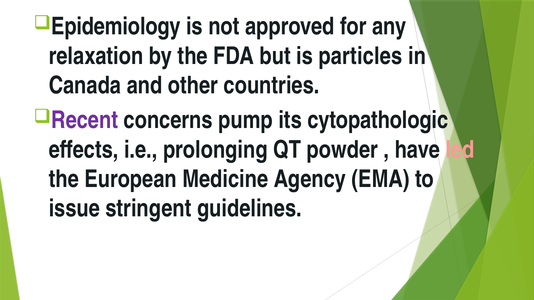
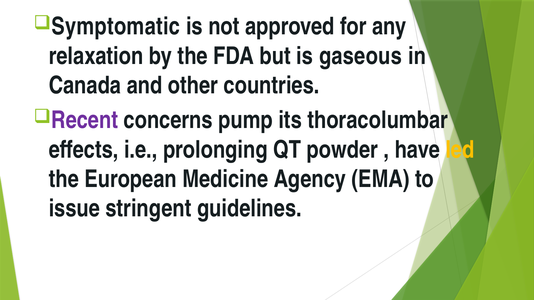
Epidemiology: Epidemiology -> Symptomatic (116, 27)
particles: particles -> gaseous (360, 56)
cytopathologic: cytopathologic -> thoracolumbar (378, 120)
led colour: pink -> yellow (460, 150)
